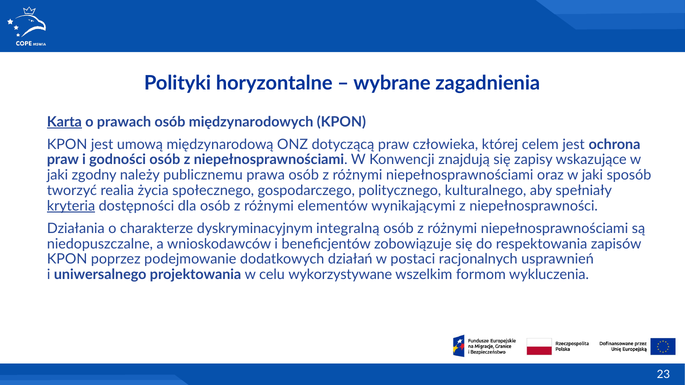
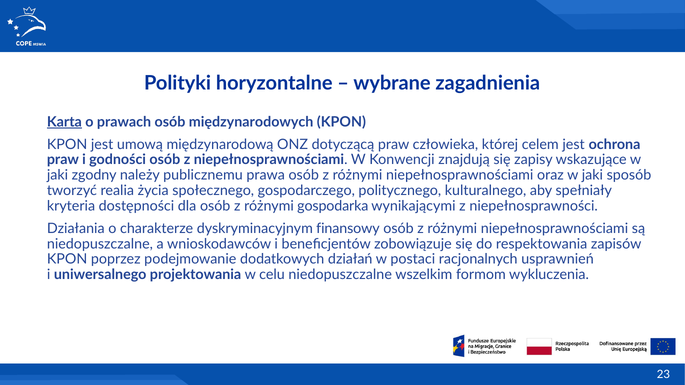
kryteria underline: present -> none (71, 206)
elementów: elementów -> gospodarka (333, 206)
integralną: integralną -> finansowy (348, 229)
celu wykorzystywane: wykorzystywane -> niedopuszczalne (340, 275)
